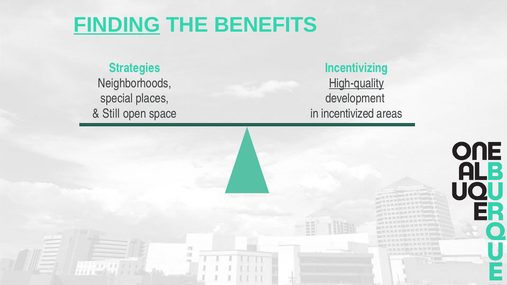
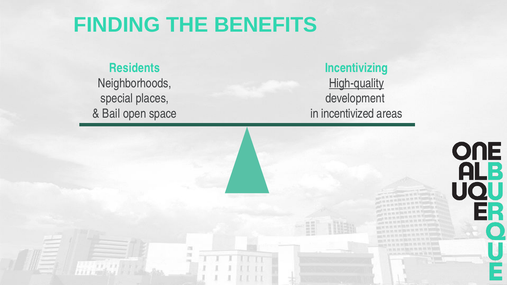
FINDING underline: present -> none (117, 25)
Strategies: Strategies -> Residents (135, 68)
Still: Still -> Bail (111, 114)
